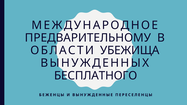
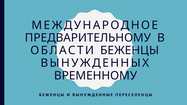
ОБЛАСТИ УБЕЖИЩА: УБЕЖИЩА -> БЕЖЕНЦЫ (130, 50)
БЕСПЛАТНОГО: БЕСПЛАТНОГО -> ВРЕМЕННОМУ (96, 76)
